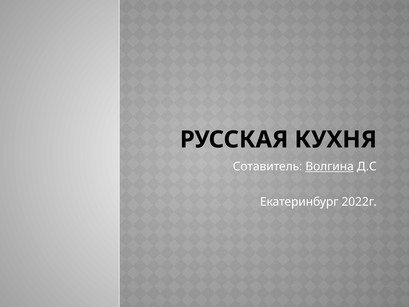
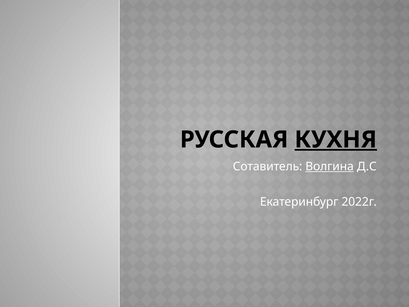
КУХНЯ underline: none -> present (336, 139)
